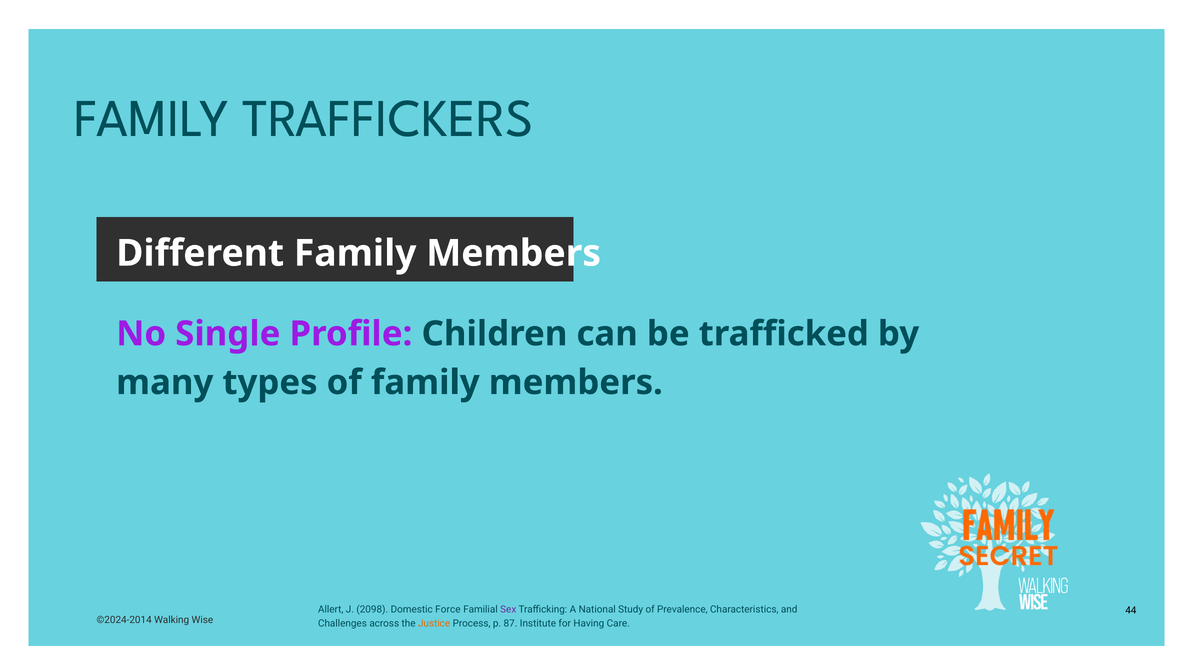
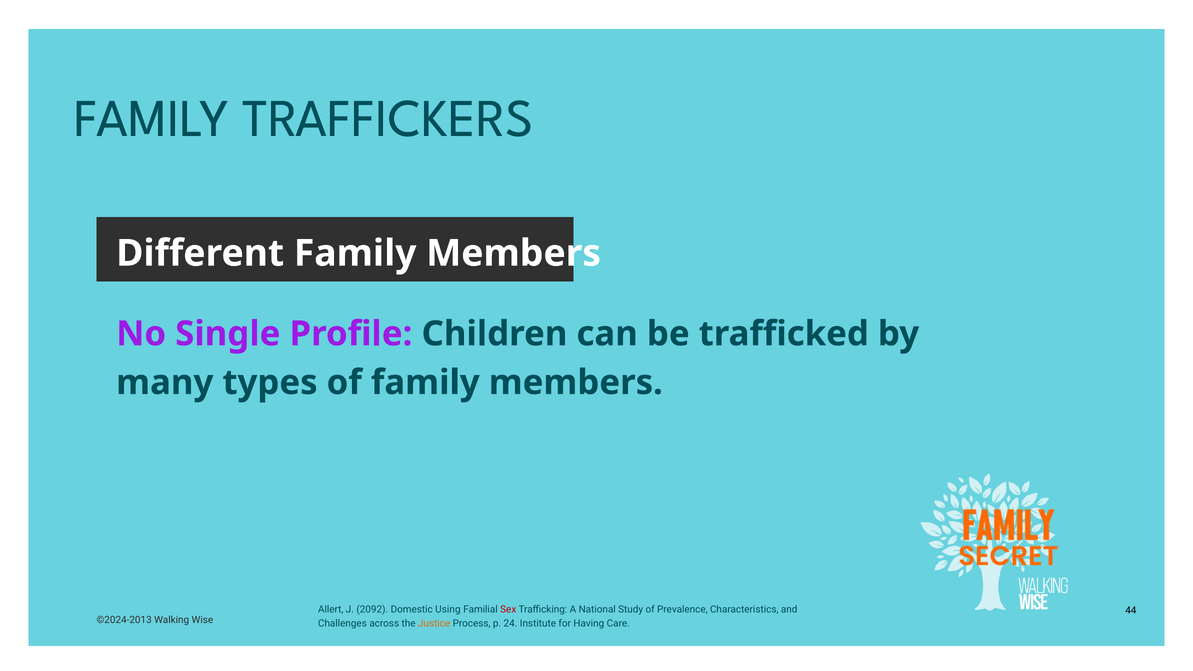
2098: 2098 -> 2092 (372, 610)
Force: Force -> Using (448, 610)
Sex colour: purple -> red (508, 610)
©2024-2014: ©2024-2014 -> ©2024-2013 (124, 620)
87: 87 -> 24 (510, 624)
